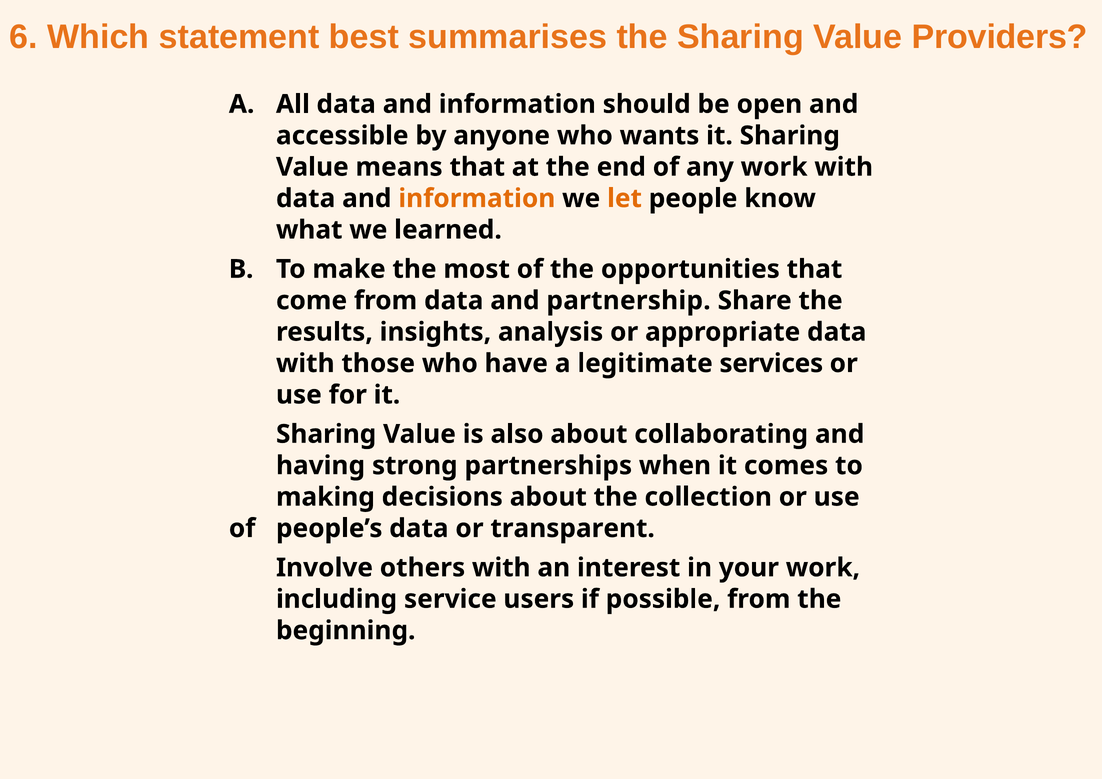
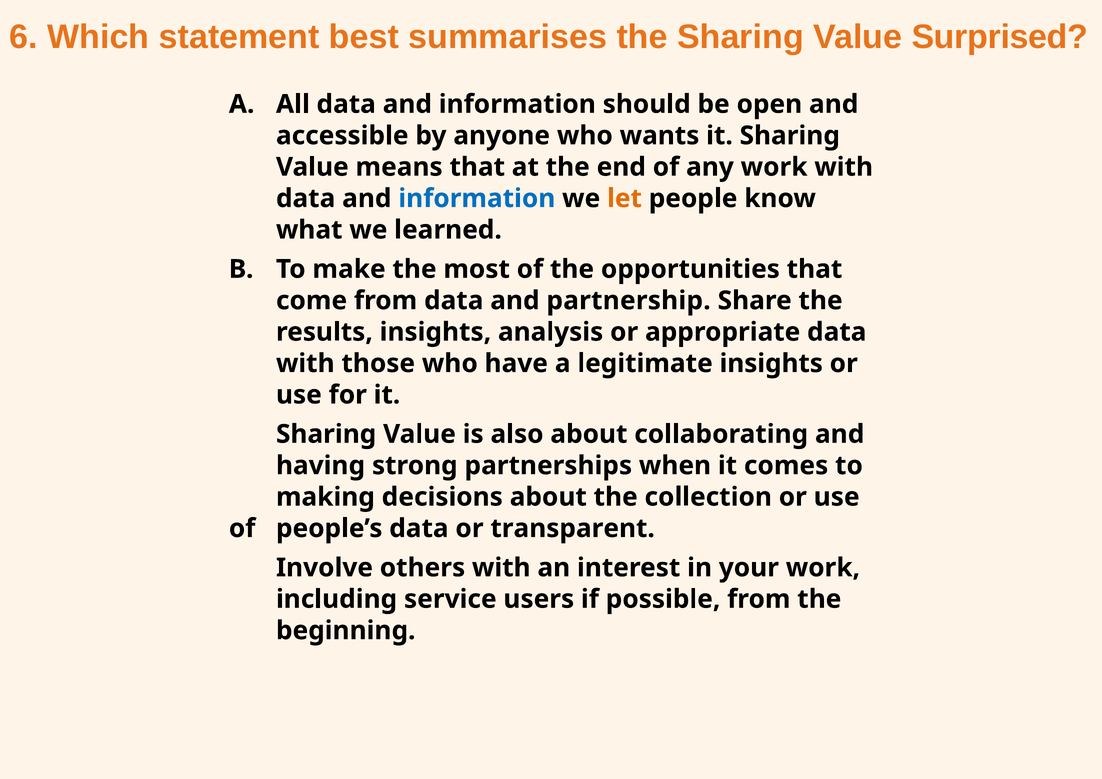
Providers: Providers -> Surprised (1000, 37)
information colour: orange -> blue (477, 199)
legitimate services: services -> insights (771, 364)
